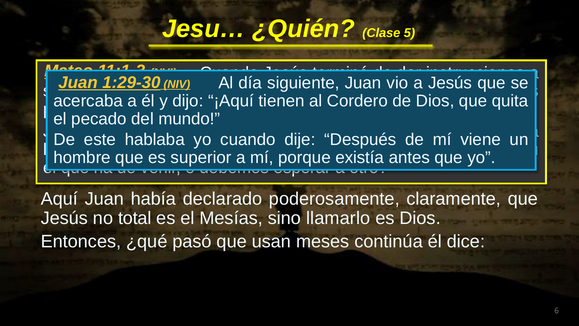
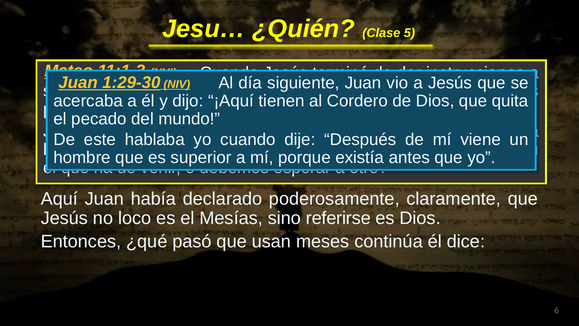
total: total -> loco (135, 218)
llamarlo: llamarlo -> referirse (338, 218)
